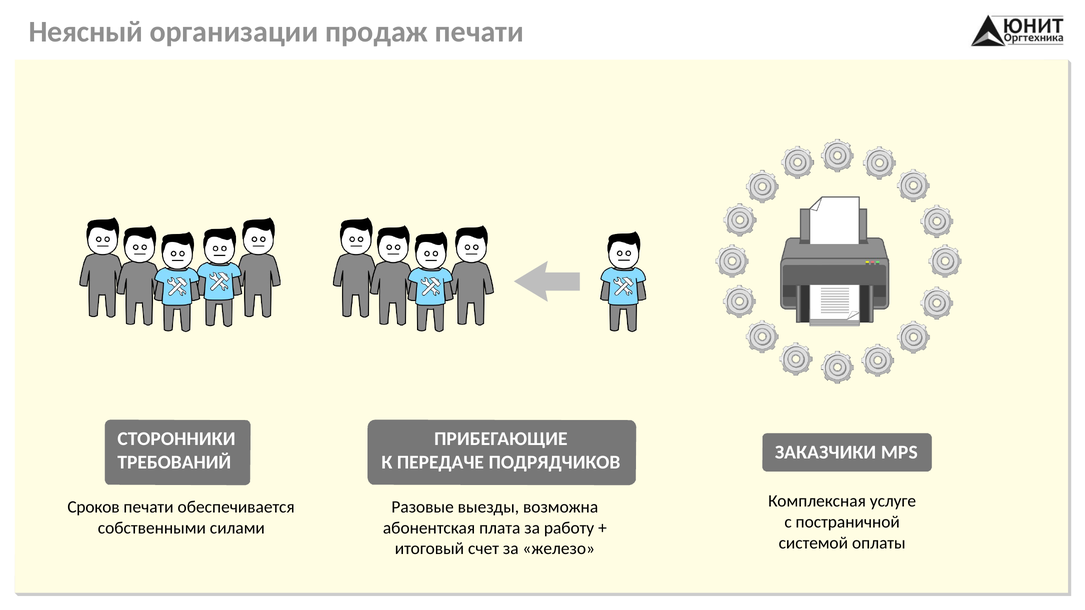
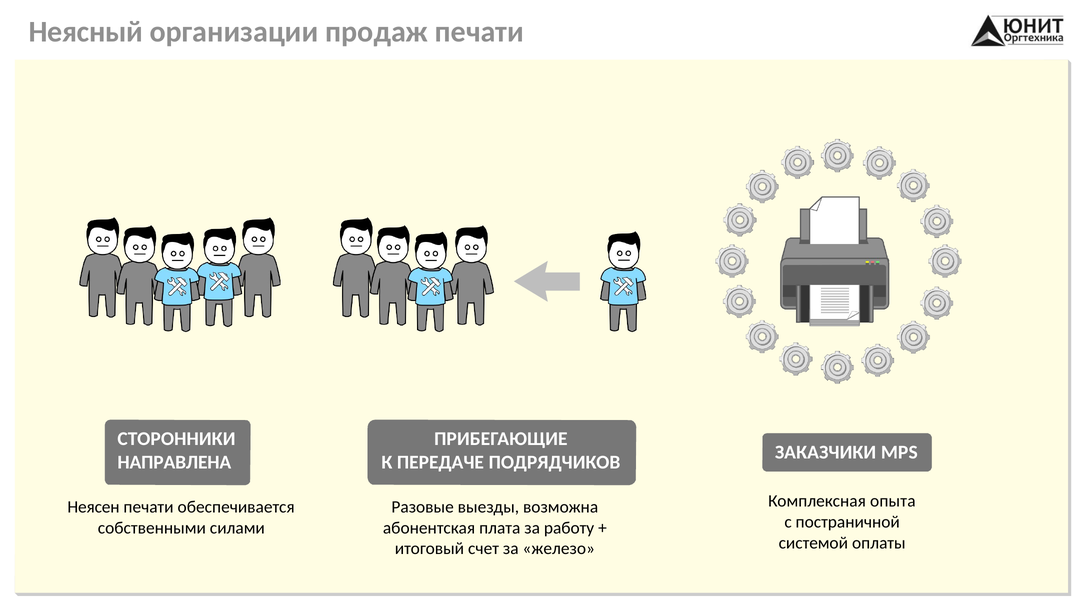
ТРЕБОВАНИЙ: ТРЕБОВАНИЙ -> НАПРАВЛЕНА (174, 462)
услуге: услуге -> опыта (893, 501)
Сроков: Сроков -> Неясен (93, 507)
